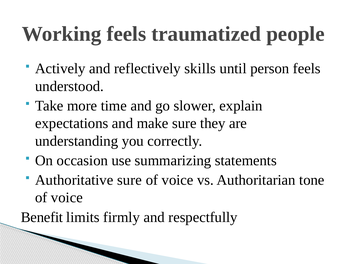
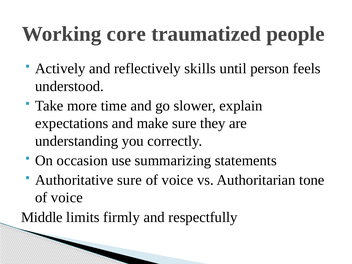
Working feels: feels -> core (126, 34)
Benefit: Benefit -> Middle (42, 217)
